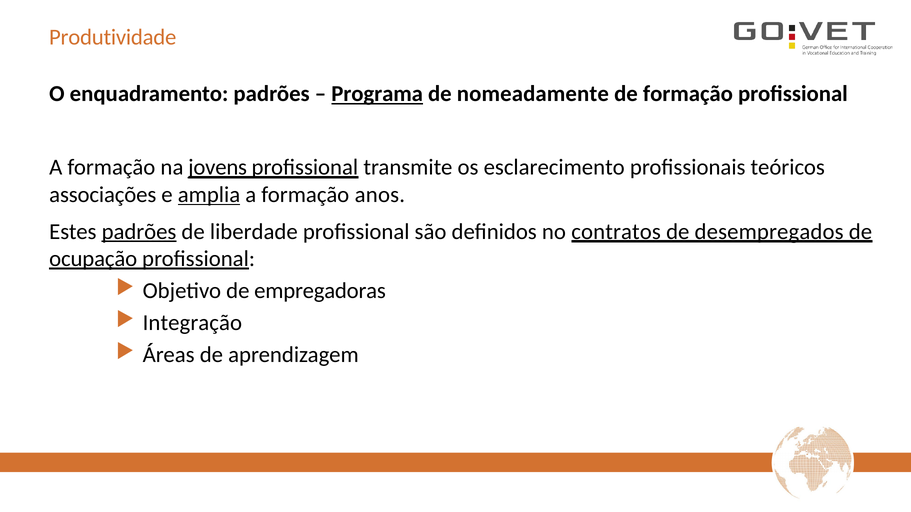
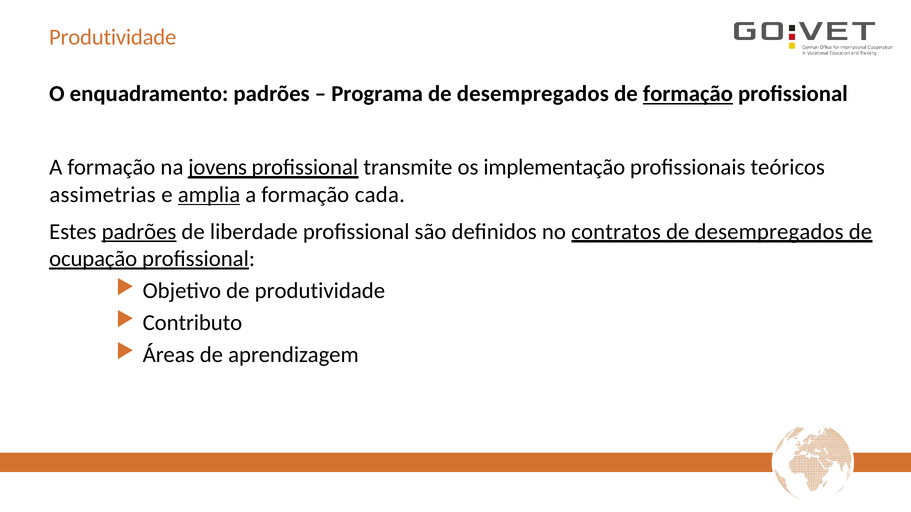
Programa underline: present -> none (377, 94)
nomeadamente: nomeadamente -> desempregados (533, 94)
formação underline: none -> present (688, 94)
esclarecimento: esclarecimento -> implementação (554, 168)
associações: associações -> assimetrias (103, 195)
anos: anos -> cada (380, 195)
de empregadoras: empregadoras -> produtividade (320, 291)
Integração: Integração -> Contributo (192, 323)
